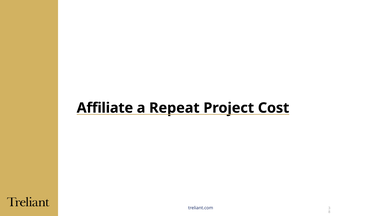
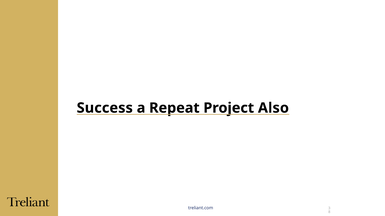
Affiliate: Affiliate -> Success (105, 108)
Cost: Cost -> Also (273, 108)
